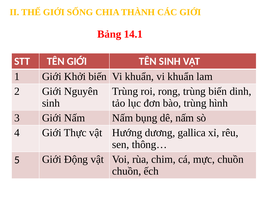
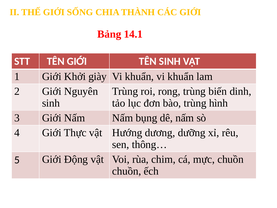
Khởi biến: biến -> giày (98, 76)
gallica: gallica -> dưỡng (192, 132)
